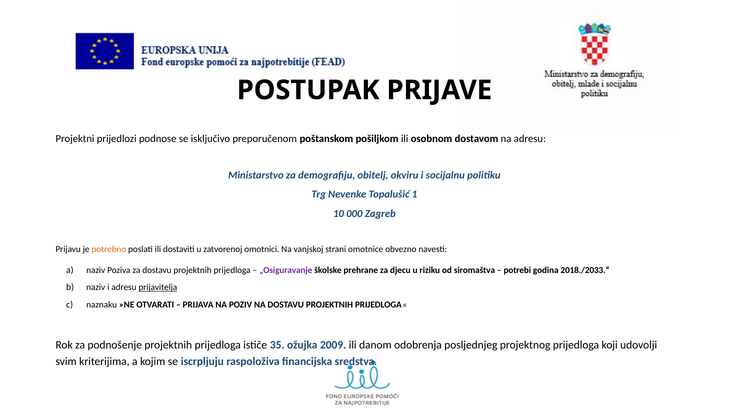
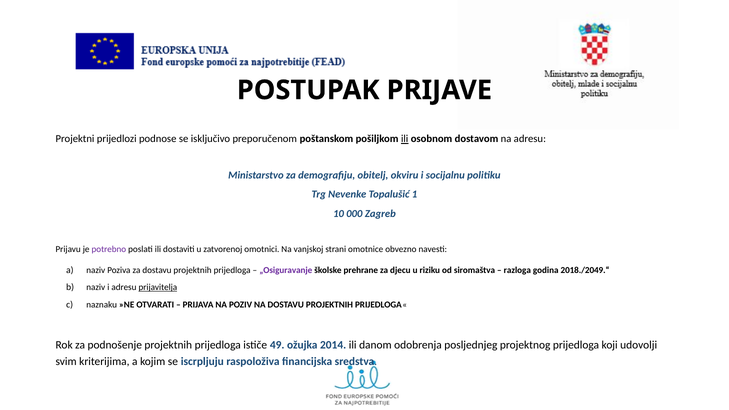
ili underline: none -> present (405, 139)
potrebno colour: orange -> purple (109, 249)
potrebi: potrebi -> razloga (517, 270)
2018./2033.“: 2018./2033.“ -> 2018./2049.“ (585, 270)
35: 35 -> 49 (277, 345)
2009: 2009 -> 2014 (333, 345)
